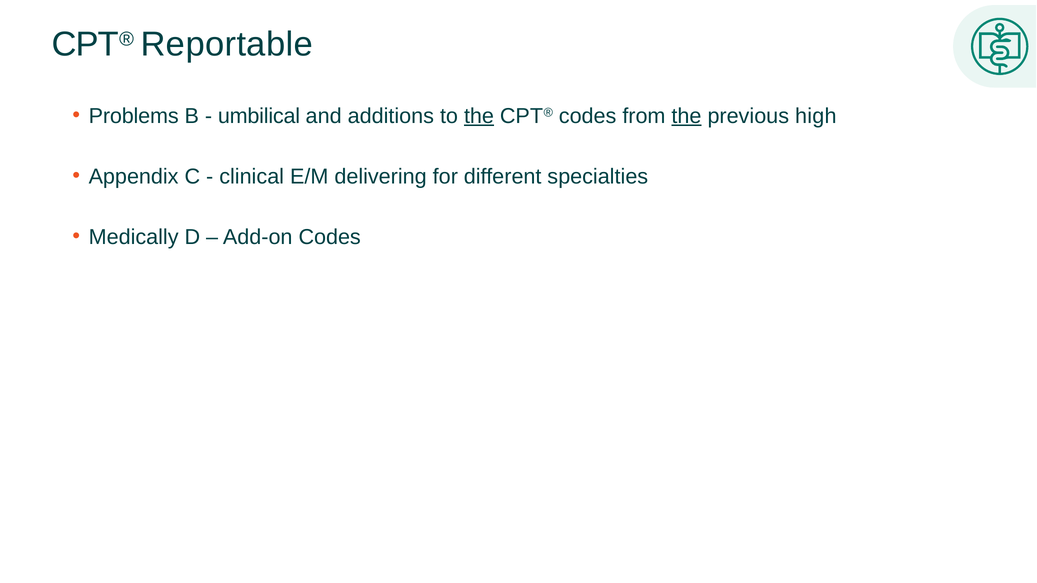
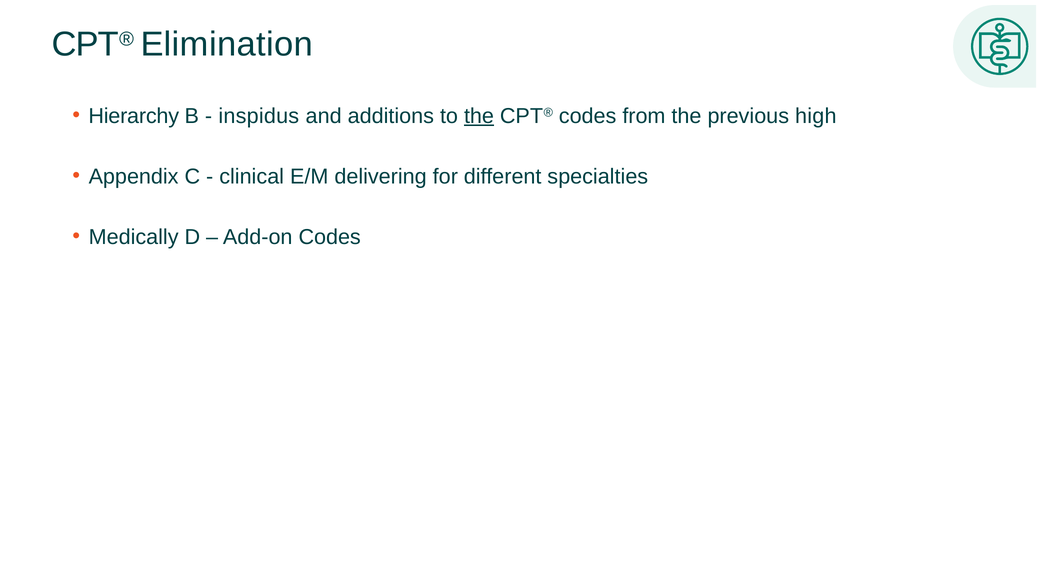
Reportable: Reportable -> Elimination (227, 45)
Problems: Problems -> Hierarchy (134, 116)
umbilical: umbilical -> inspidus (259, 116)
the underline: present -> none (686, 116)
